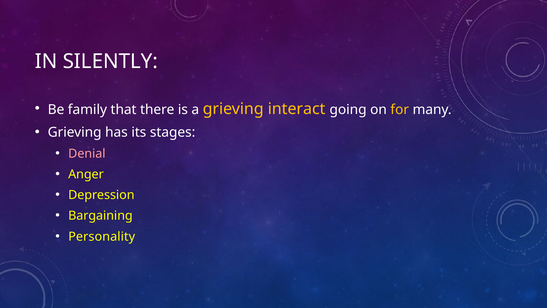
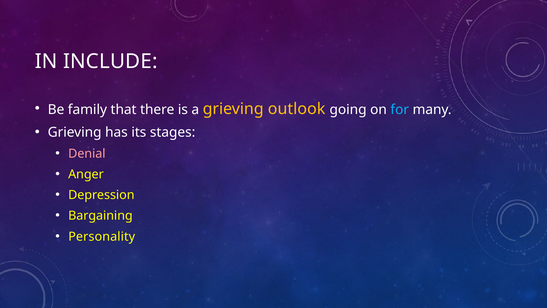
SILENTLY: SILENTLY -> INCLUDE (110, 61)
interact: interact -> outlook (297, 109)
for colour: yellow -> light blue (400, 110)
